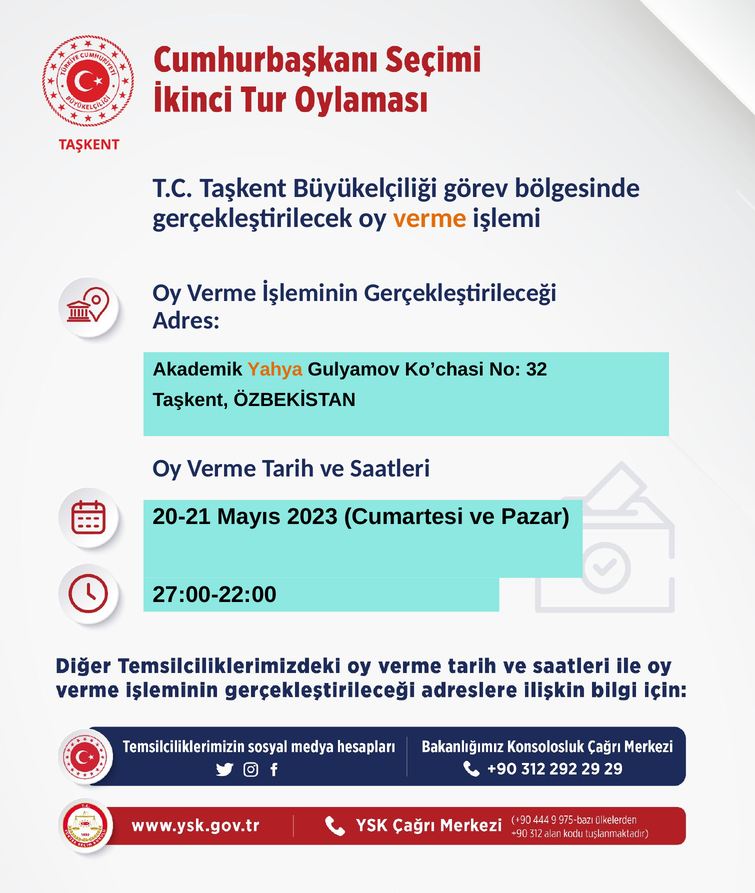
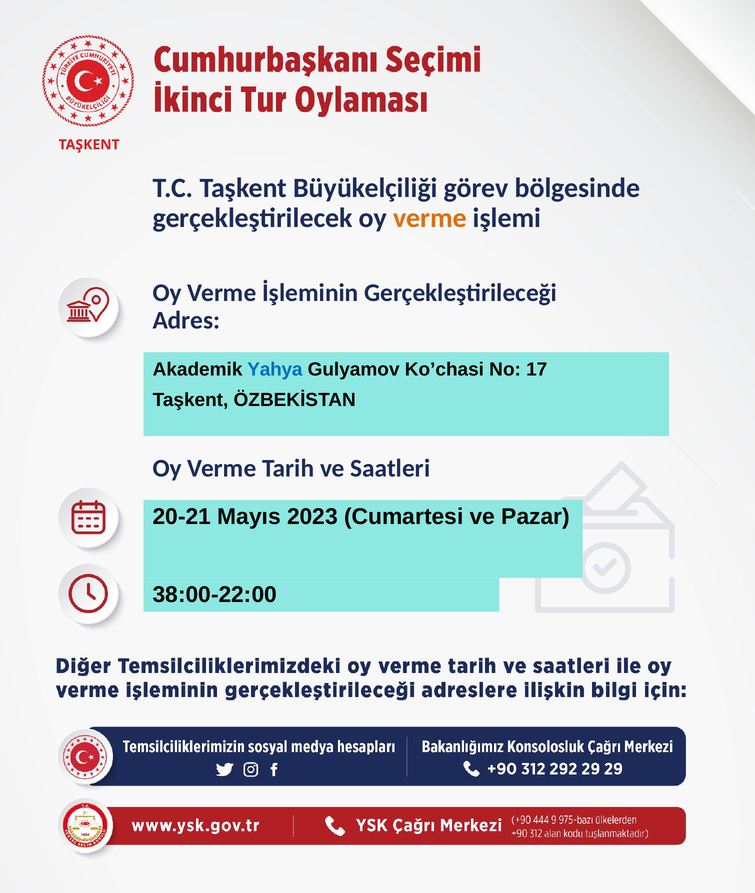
Yahya colour: orange -> blue (275, 370)
32: 32 -> 17 (537, 370)
27:00-22:00: 27:00-22:00 -> 38:00-22:00 (215, 595)
